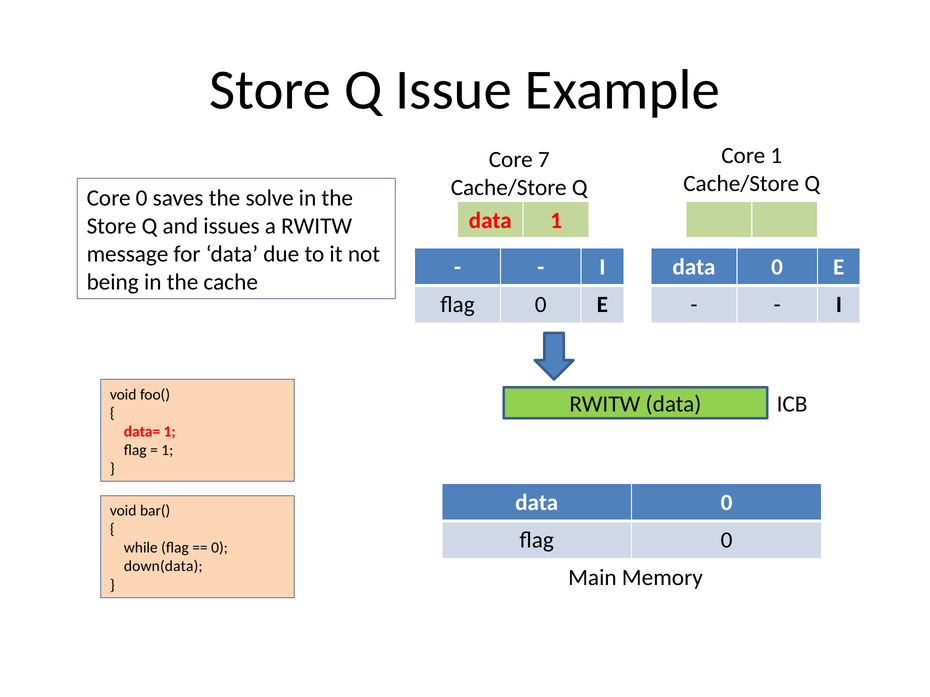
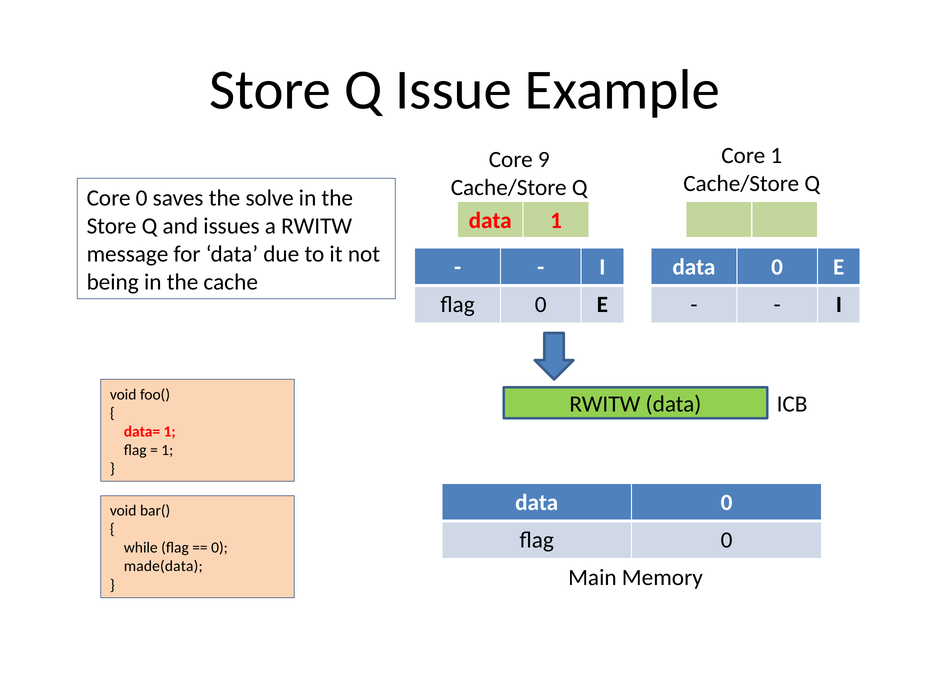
7: 7 -> 9 (544, 160)
down(data: down(data -> made(data (163, 567)
